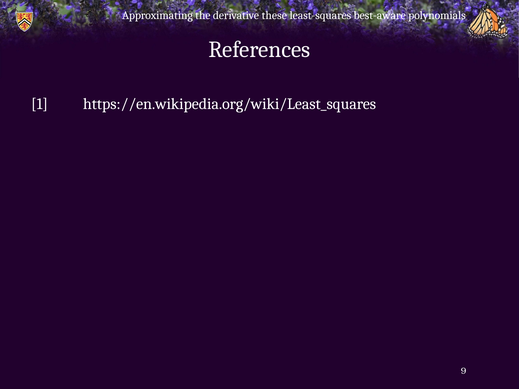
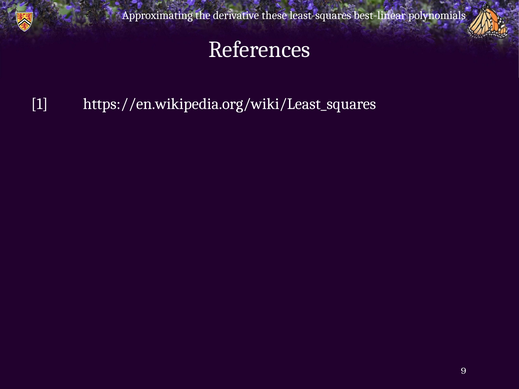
best-aware: best-aware -> best-linear (380, 15)
